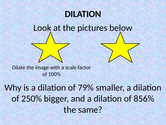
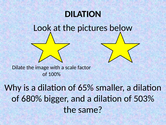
79%: 79% -> 65% (86, 87)
250%: 250% -> 680% (32, 98)
856%: 856% -> 503% (144, 98)
